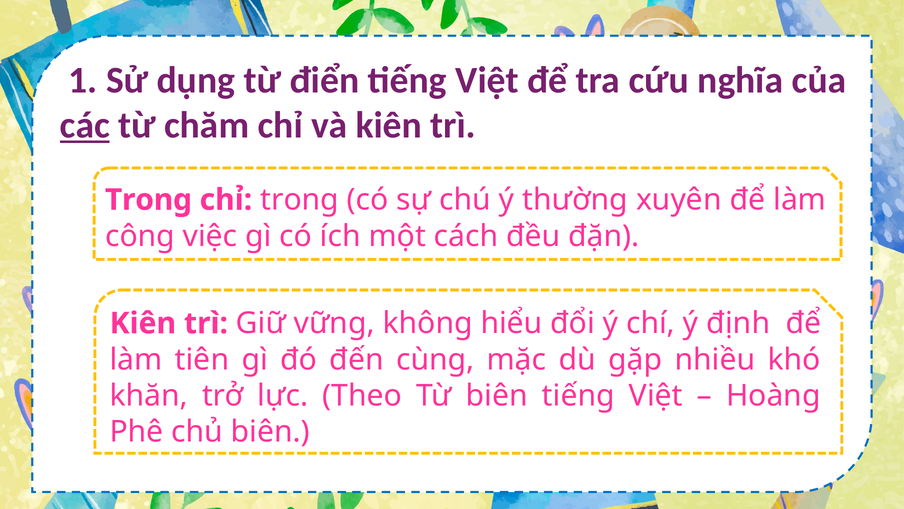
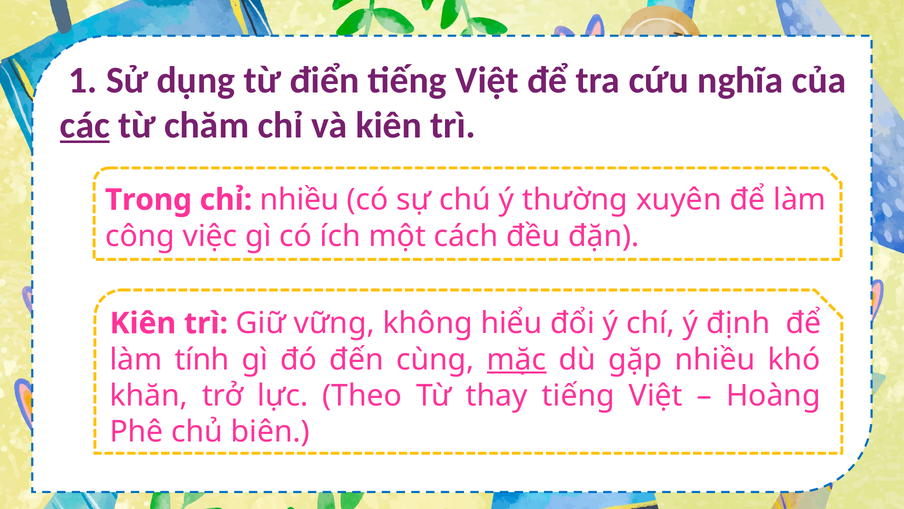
chỉ trong: trong -> nhiều (300, 200)
tiên: tiên -> tính (202, 359)
mặc underline: none -> present (517, 359)
Từ biên: biên -> thay (497, 395)
